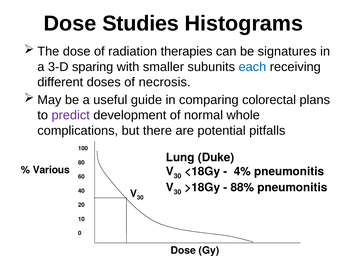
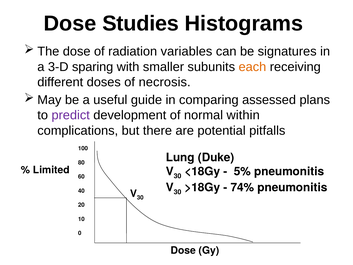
therapies: therapies -> variables (186, 51)
each colour: blue -> orange (252, 67)
colorectal: colorectal -> assessed (269, 100)
whole: whole -> within (243, 115)
Various: Various -> Limited (51, 170)
4%: 4% -> 5% (242, 171)
88%: 88% -> 74% (242, 187)
